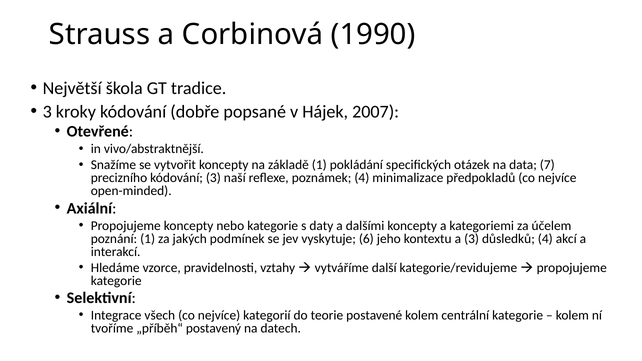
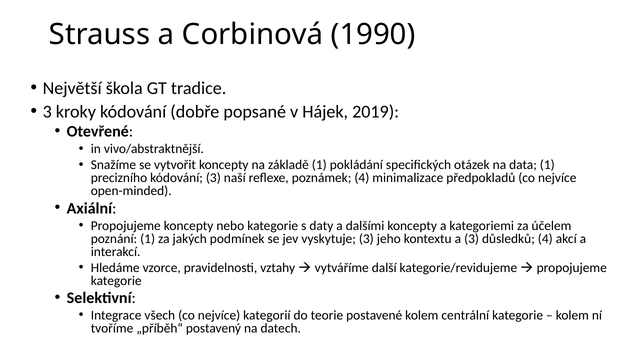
2007: 2007 -> 2019 (376, 112)
data 7: 7 -> 1 (547, 165)
vyskytuje 6: 6 -> 3 (366, 239)
